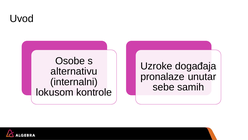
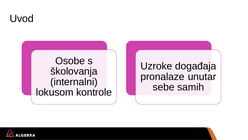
alternativu: alternativu -> školovanja (74, 71)
